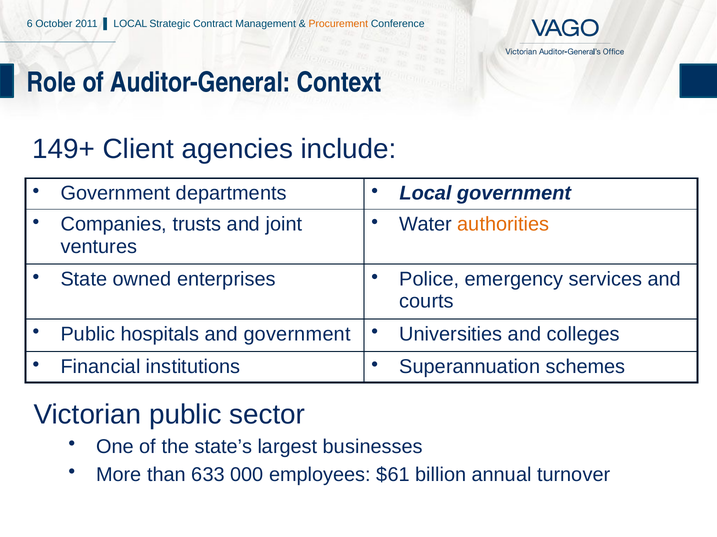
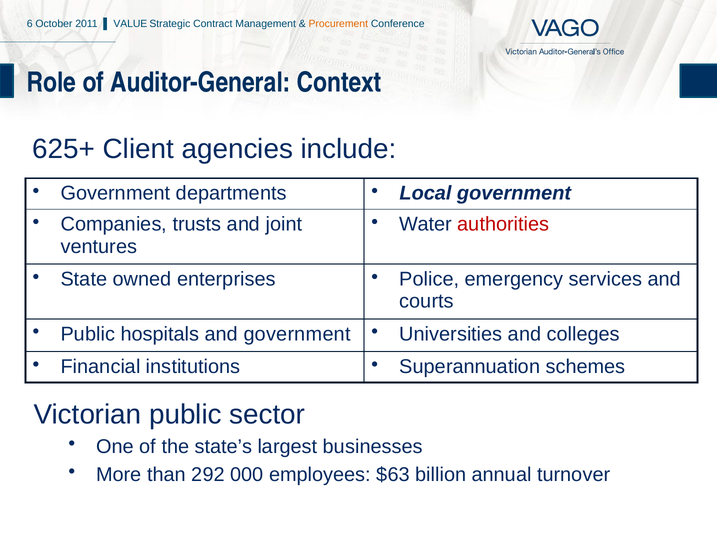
LOCAL: LOCAL -> VALUE (130, 24)
149+: 149+ -> 625+ (64, 149)
authorities colour: orange -> red (503, 225)
633: 633 -> 292 (208, 475)
$61: $61 -> $63 (393, 475)
